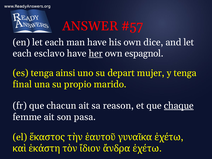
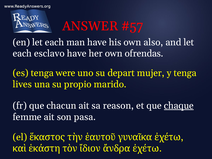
dice: dice -> also (153, 42)
her underline: present -> none (96, 54)
espagnol: espagnol -> ofrendas (144, 54)
ainsi: ainsi -> were (66, 73)
final: final -> lives (22, 84)
